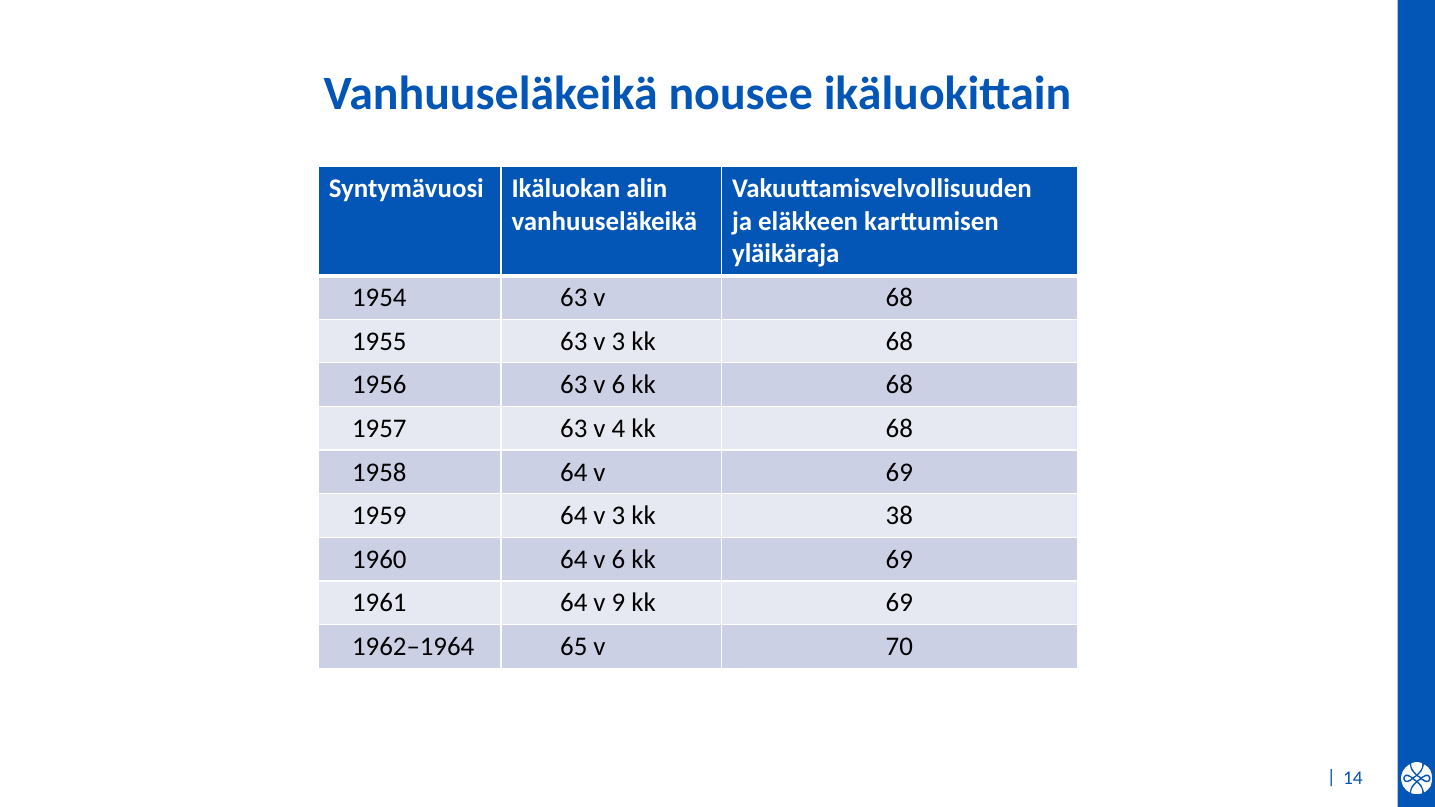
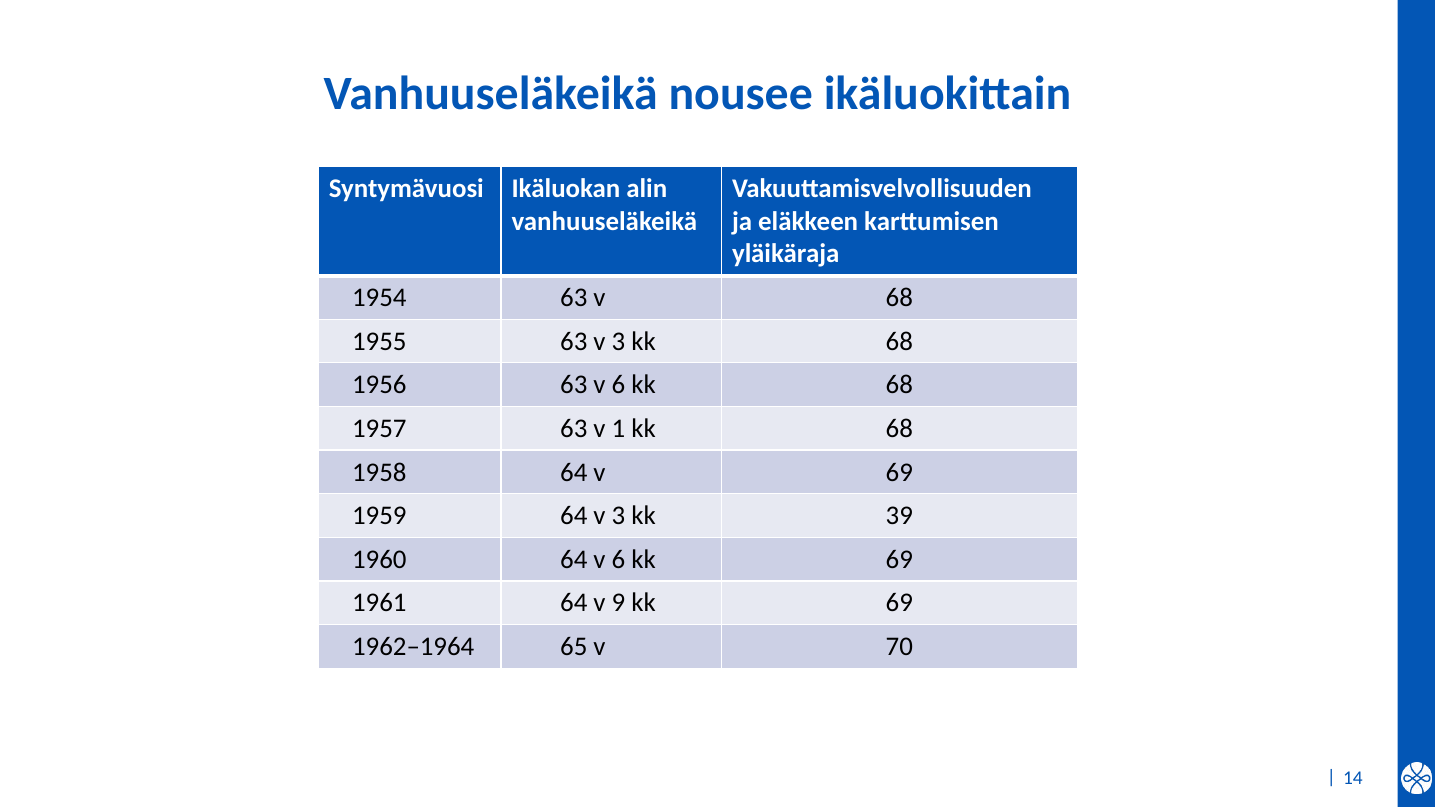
4: 4 -> 1 (618, 429)
38: 38 -> 39 (899, 516)
